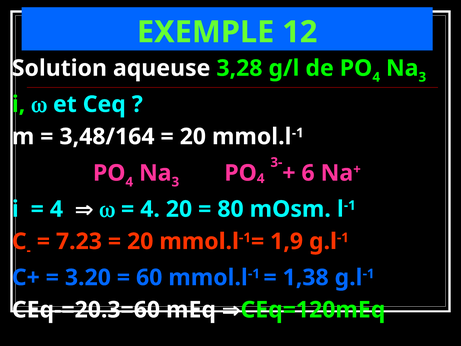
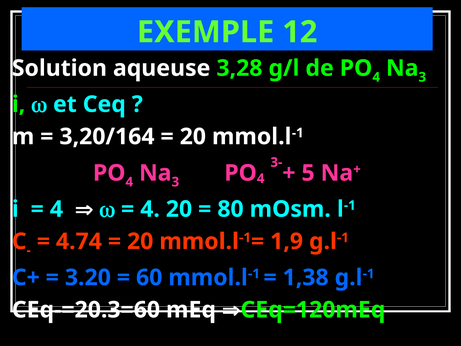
3,48/164: 3,48/164 -> 3,20/164 (107, 137)
6: 6 -> 5 (308, 173)
7.23: 7.23 -> 4.74 (79, 241)
